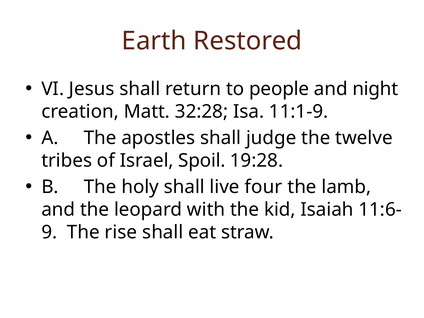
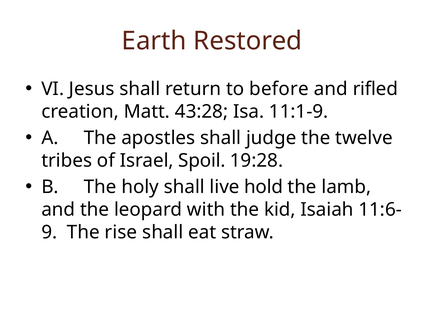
people: people -> before (279, 89)
night: night -> rifled (375, 89)
32:28: 32:28 -> 43:28 (202, 112)
four: four -> hold (264, 187)
